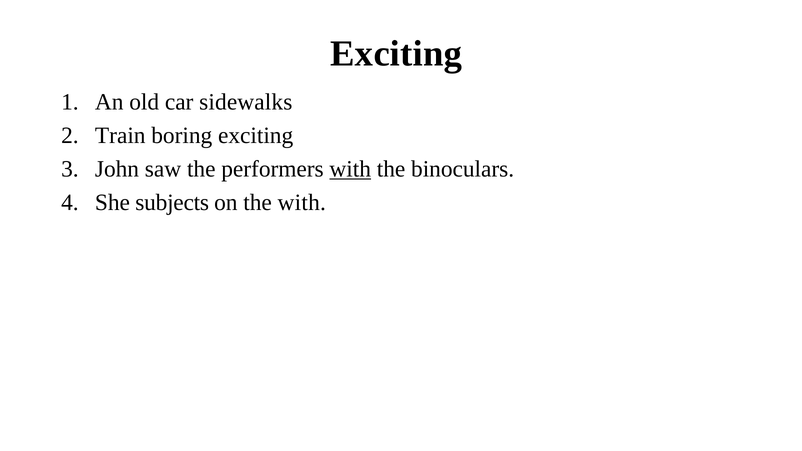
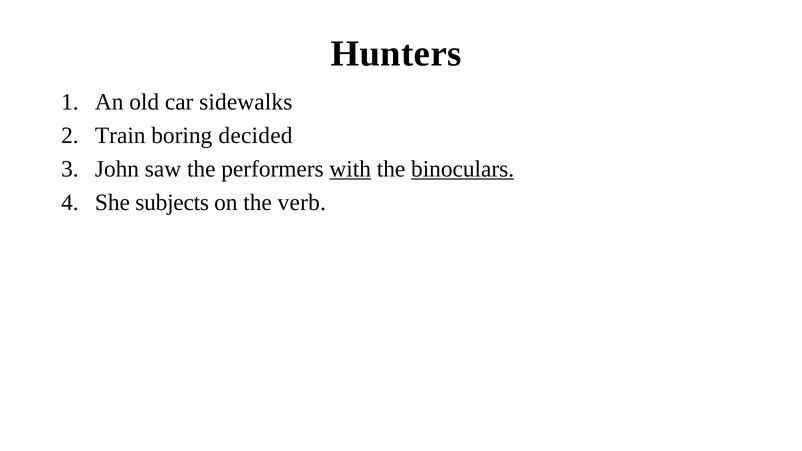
Exciting: Exciting -> Hunters (396, 54)
boring exciting: exciting -> decided (256, 135)
binoculars underline: none -> present (463, 169)
the with: with -> verb (302, 203)
